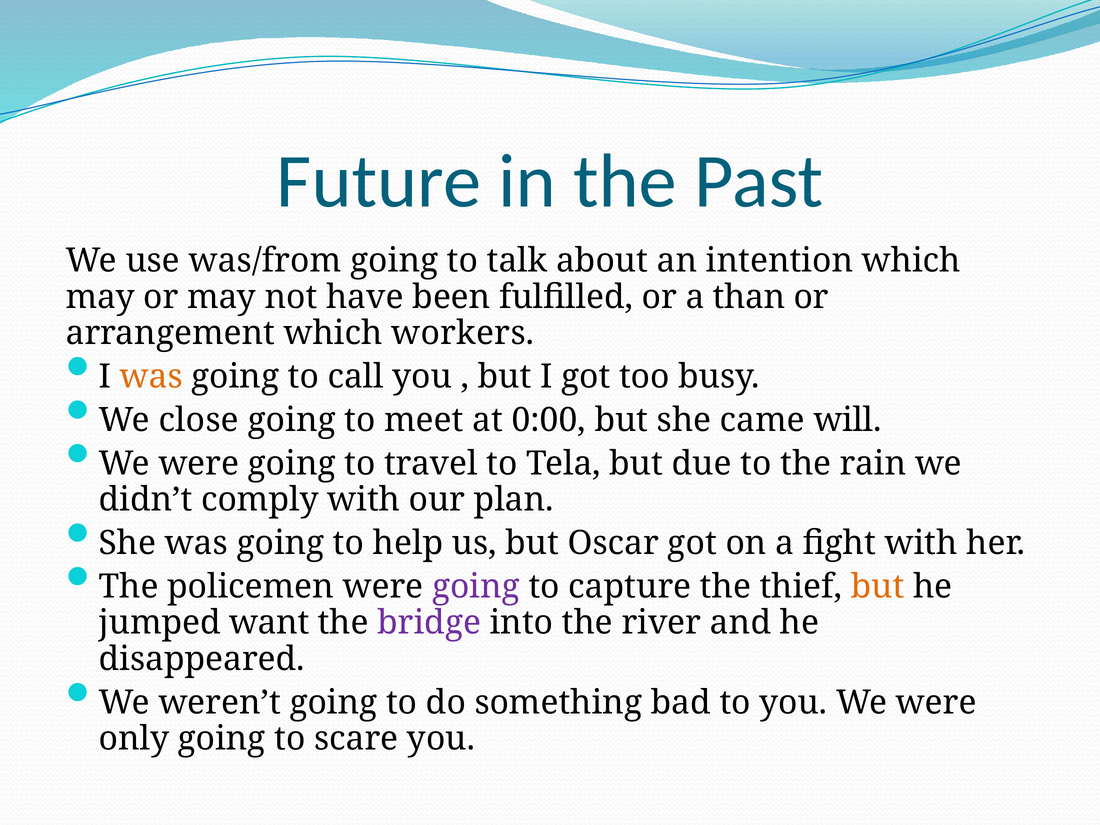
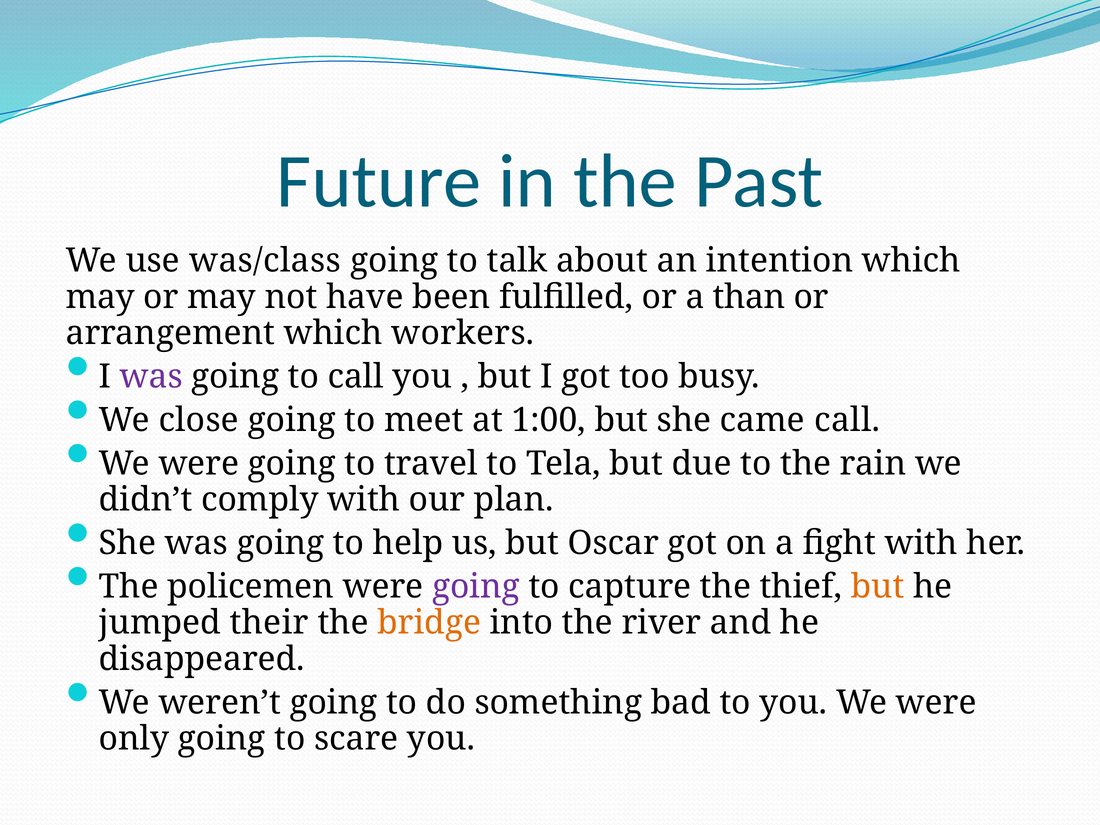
was/from: was/from -> was/class (265, 261)
was colour: orange -> purple (151, 377)
0:00: 0:00 -> 1:00 (549, 420)
came will: will -> call (847, 420)
want: want -> their (269, 623)
bridge colour: purple -> orange (429, 623)
